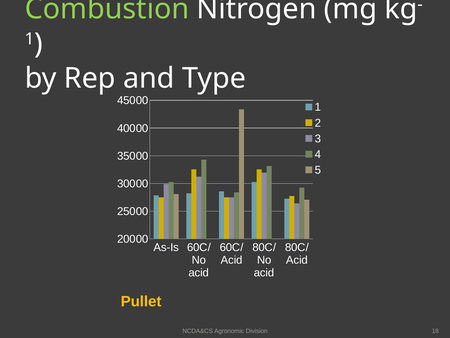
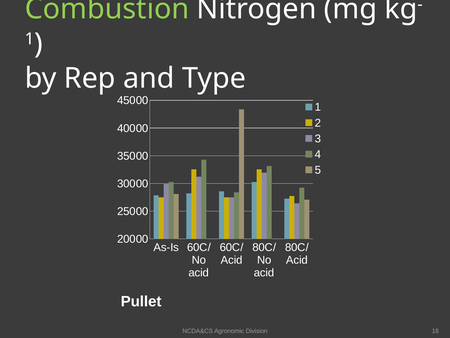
Pullet colour: yellow -> white (141, 301)
